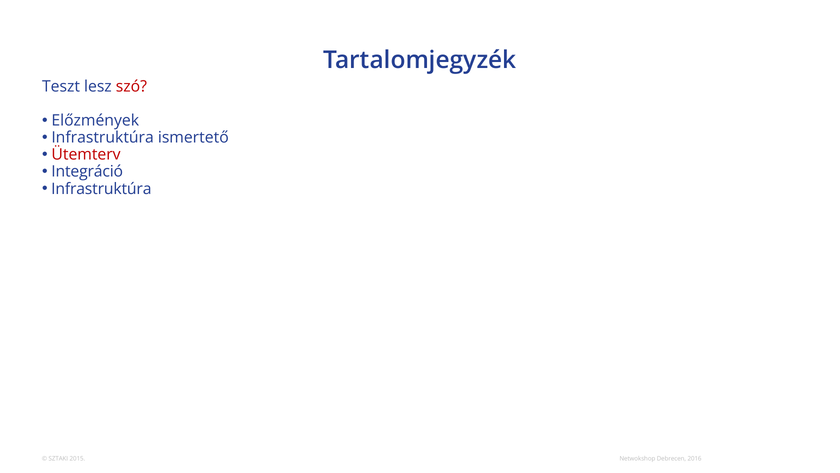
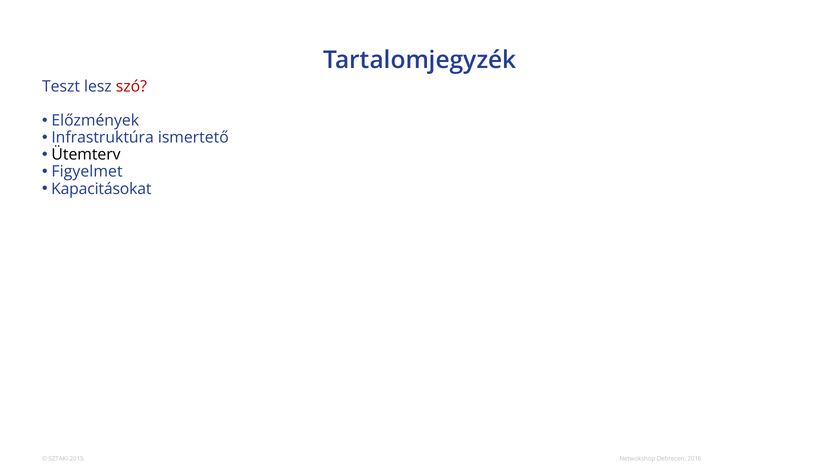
Ütemterv colour: red -> black (86, 155)
Integráció: Integráció -> Figyelmet (87, 172)
Infrastruktúra: Infrastruktúra -> Kapacitásokat (101, 189)
